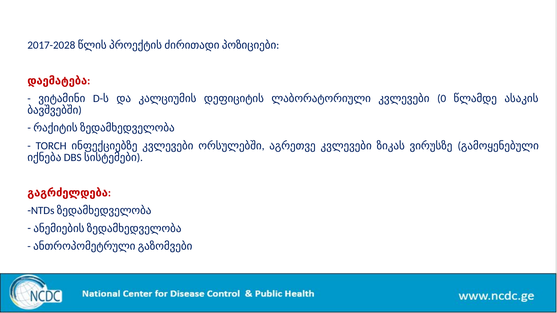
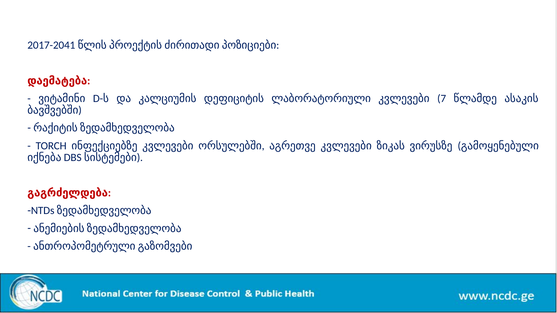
2017-2028: 2017-2028 -> 2017-2041 (51, 45)
0: 0 -> 7 (442, 99)
